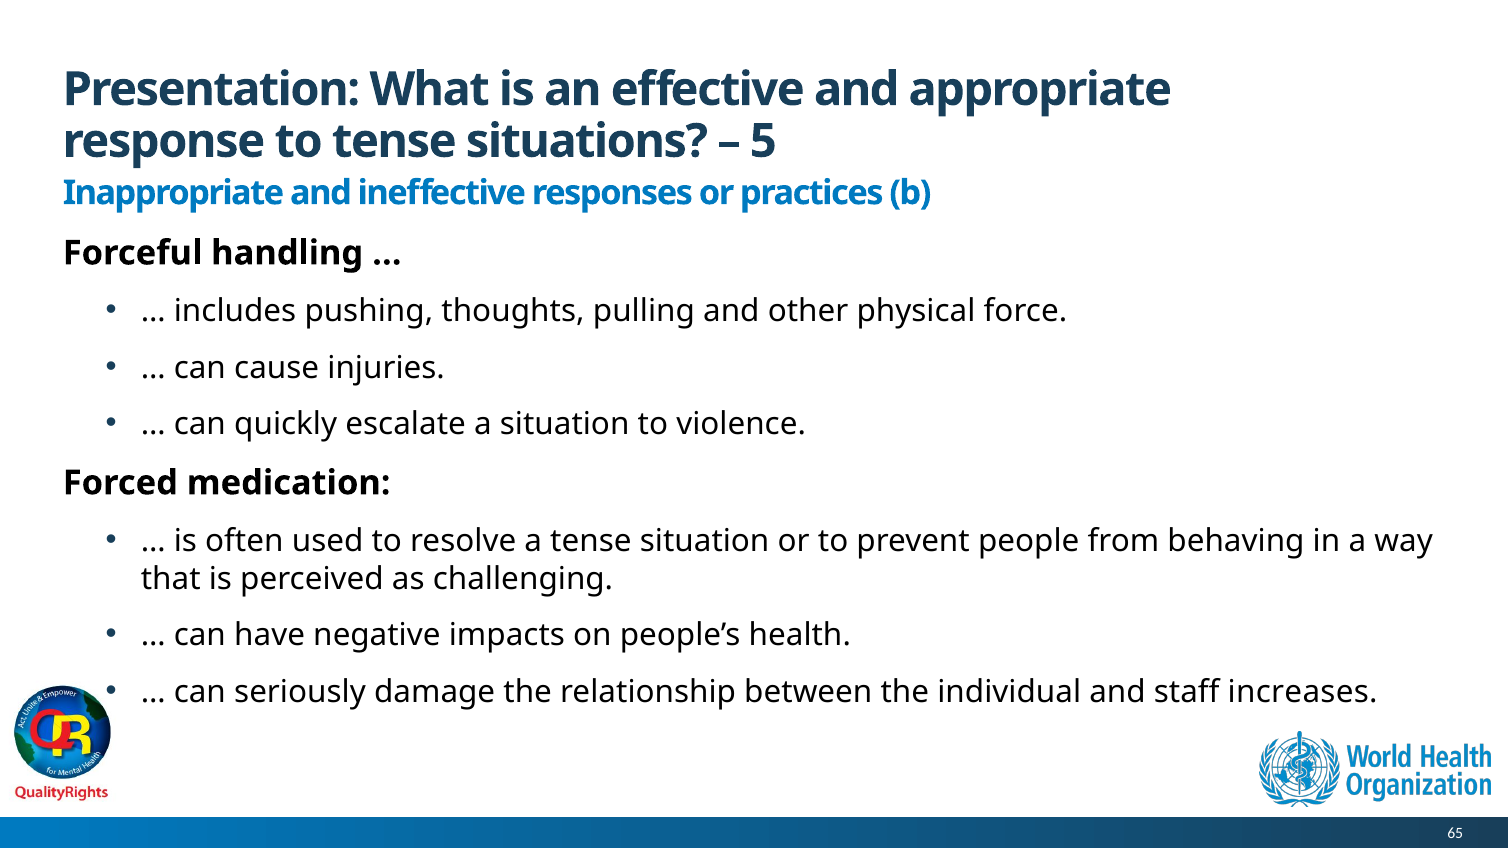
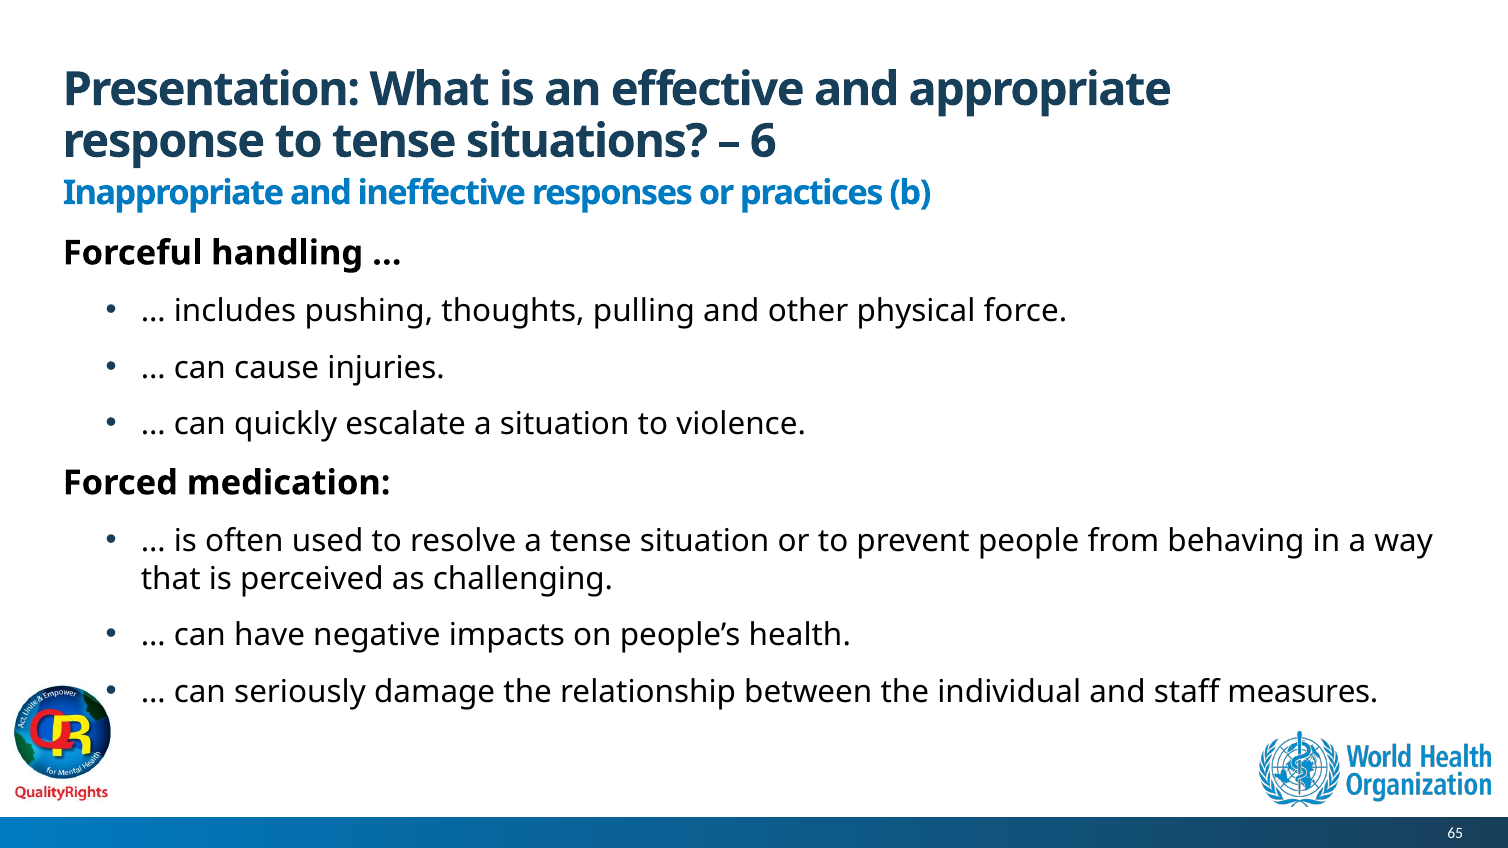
5: 5 -> 6 (763, 141)
increases: increases -> measures (1303, 692)
